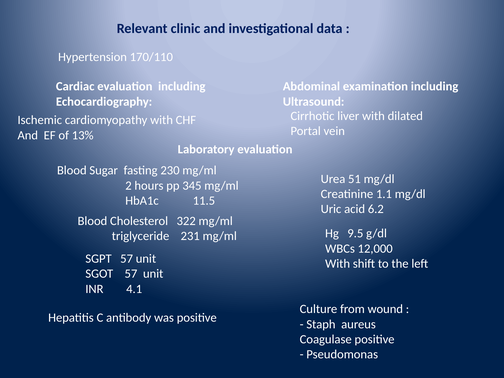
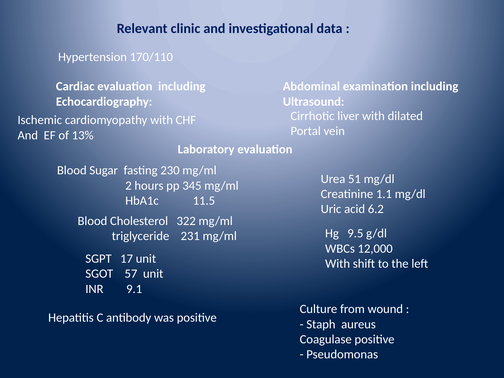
SGPT 57: 57 -> 17 (127, 259)
4.1: 4.1 -> 9.1 (134, 289)
